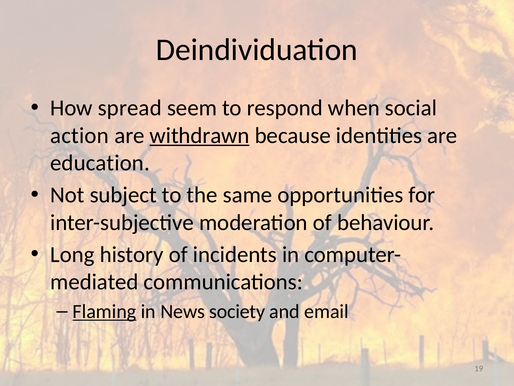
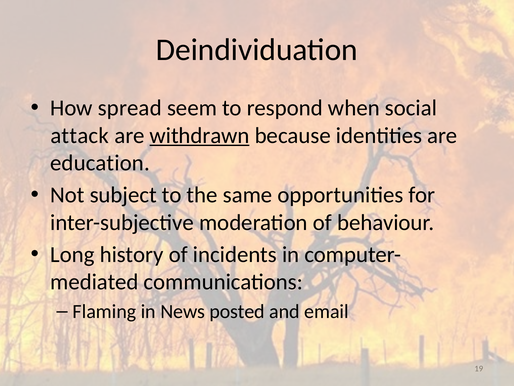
action: action -> attack (80, 135)
Flaming underline: present -> none (104, 311)
society: society -> posted (237, 311)
